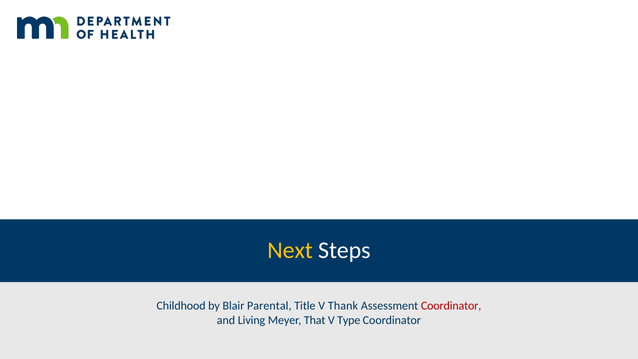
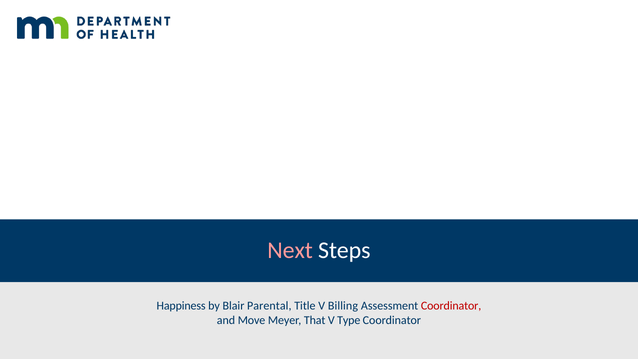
Next colour: yellow -> pink (290, 250)
Childhood: Childhood -> Happiness (181, 306)
Thank: Thank -> Billing (343, 306)
Living: Living -> Move (252, 320)
